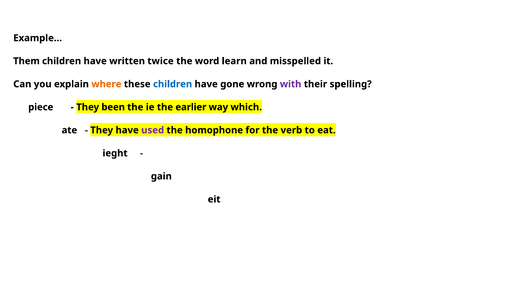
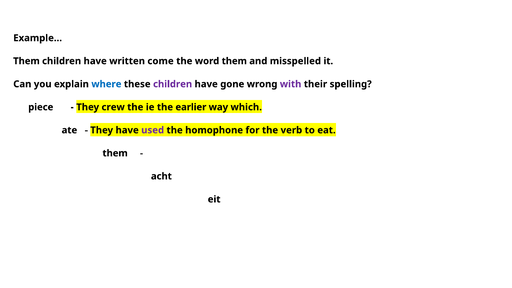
twice: twice -> come (161, 61)
word learn: learn -> them (234, 61)
where colour: orange -> blue (106, 84)
children colour: blue -> purple (173, 84)
been: been -> crew (113, 107)
ieght: ieght -> them (115, 153)
gain: gain -> acht (161, 176)
